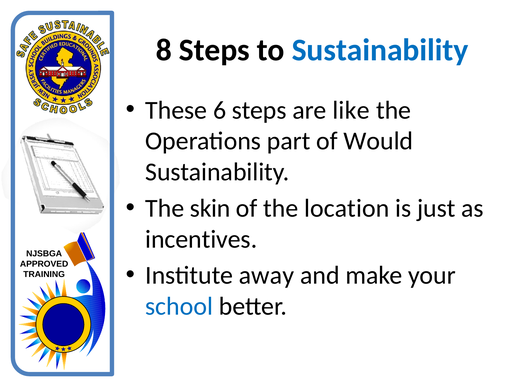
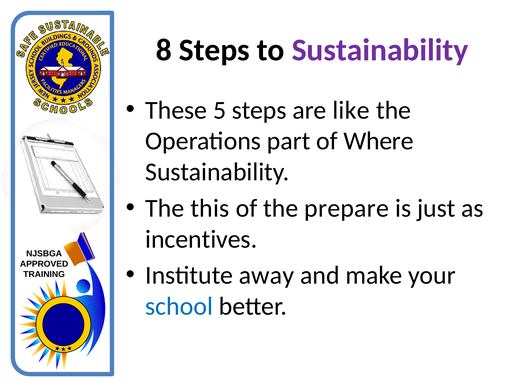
Sustainability colour: blue -> purple (380, 50)
6: 6 -> 5 (220, 110)
Would: Would -> Where (378, 141)
skin: skin -> this (210, 209)
location: location -> prepare (347, 209)
